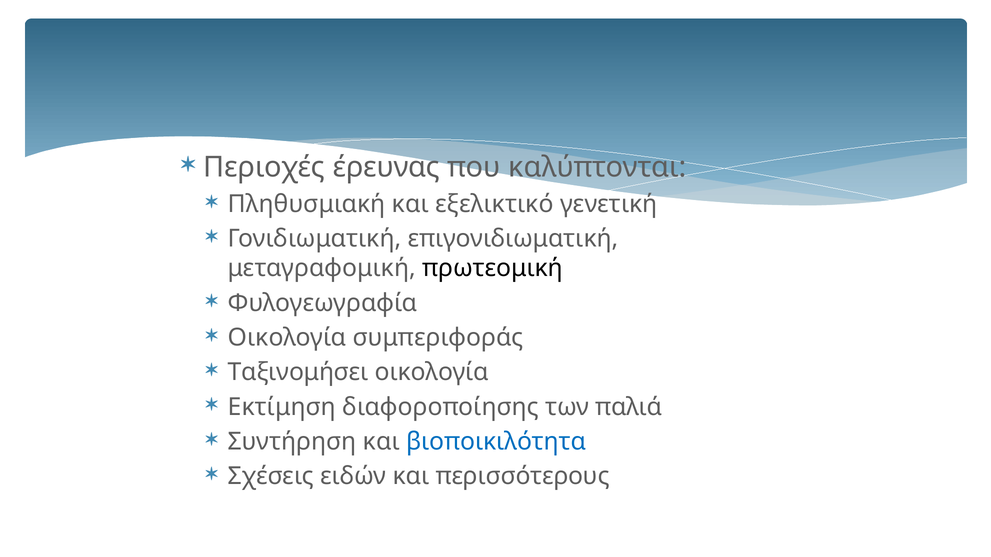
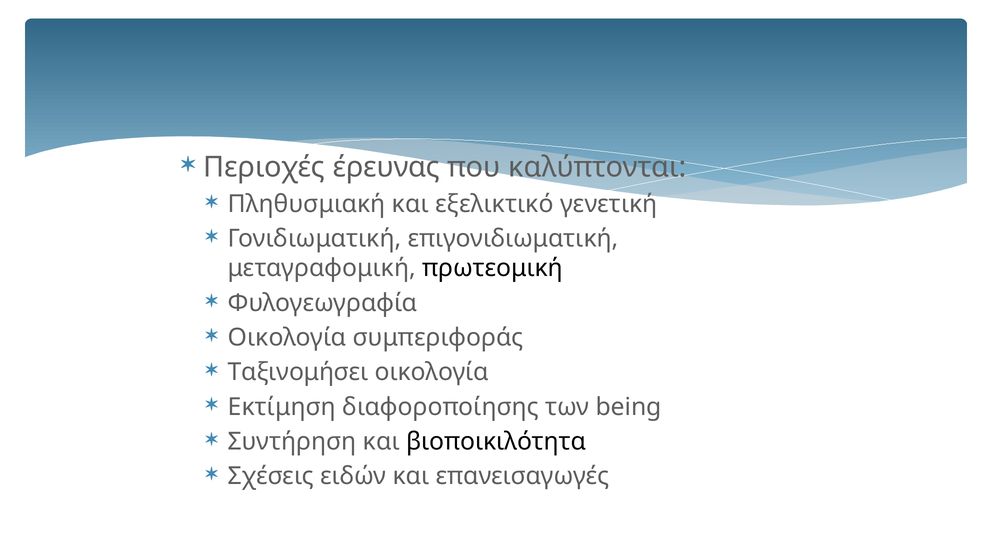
παλιά: παλιά -> being (629, 407)
βιοποικιλότητα colour: blue -> black (496, 442)
περισσότερους: περισσότερους -> επανεισαγωγές (523, 477)
